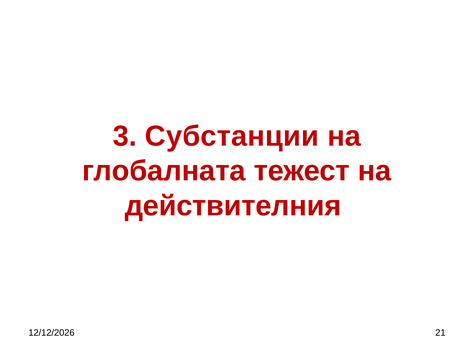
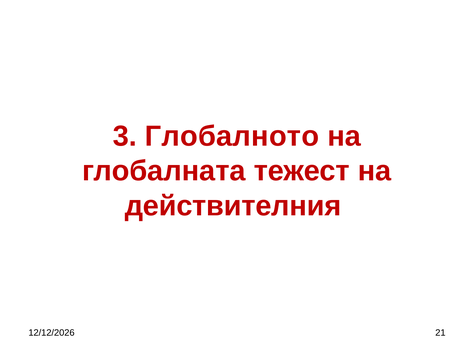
Субстанции: Субстанции -> Глобалното (232, 136)
